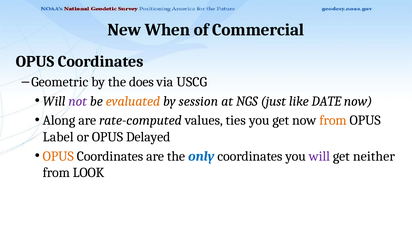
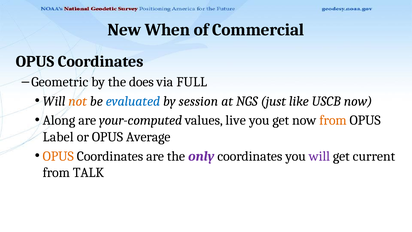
USCG: USCG -> FULL (192, 82)
not colour: purple -> orange (78, 101)
evaluated colour: orange -> blue (133, 101)
DATE: DATE -> USCB (326, 101)
rate-computed: rate-computed -> your-computed (140, 120)
ties: ties -> live (236, 120)
Delayed: Delayed -> Average (148, 137)
only colour: blue -> purple (201, 156)
neither: neither -> current (374, 156)
LOOK: LOOK -> TALK (88, 172)
